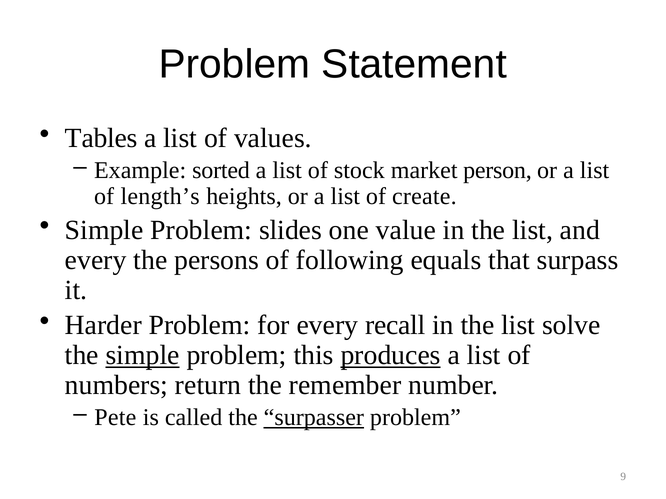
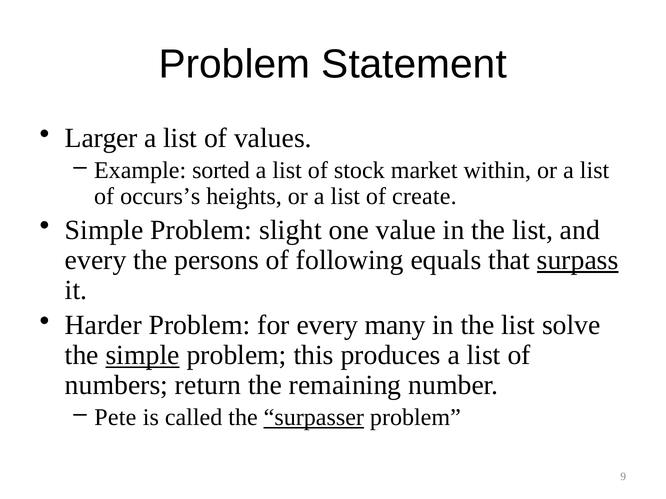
Tables: Tables -> Larger (101, 138)
person: person -> within (497, 171)
length’s: length’s -> occurs’s (160, 197)
slides: slides -> slight (290, 230)
surpass underline: none -> present (578, 260)
recall: recall -> many (395, 326)
produces underline: present -> none (391, 356)
remember: remember -> remaining (345, 386)
